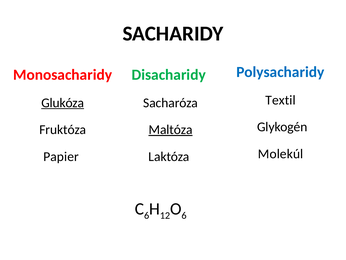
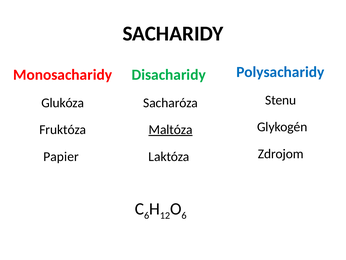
Textil: Textil -> Stenu (281, 100)
Glukóza underline: present -> none (63, 103)
Molekúl: Molekúl -> Zdrojom (281, 154)
